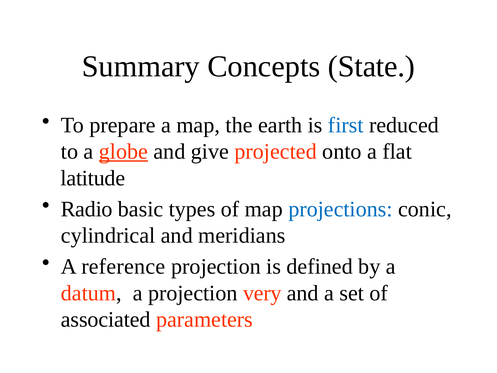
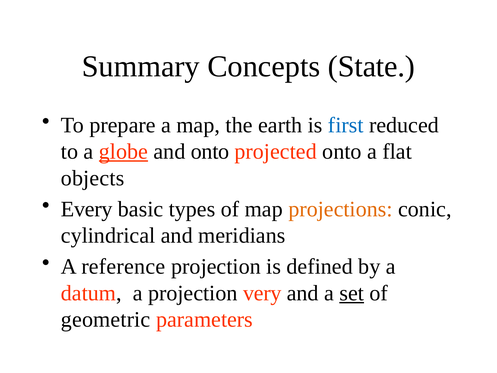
and give: give -> onto (210, 151)
latitude: latitude -> objects (93, 178)
Radio: Radio -> Every (87, 209)
projections colour: blue -> orange (340, 209)
set underline: none -> present (352, 293)
associated: associated -> geometric (106, 319)
